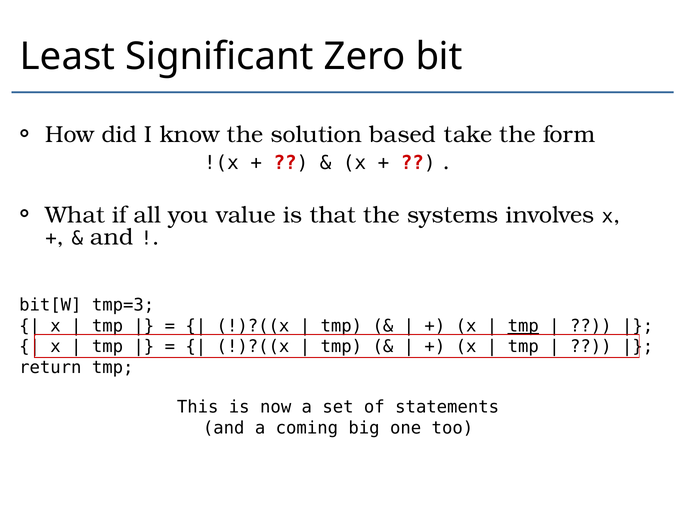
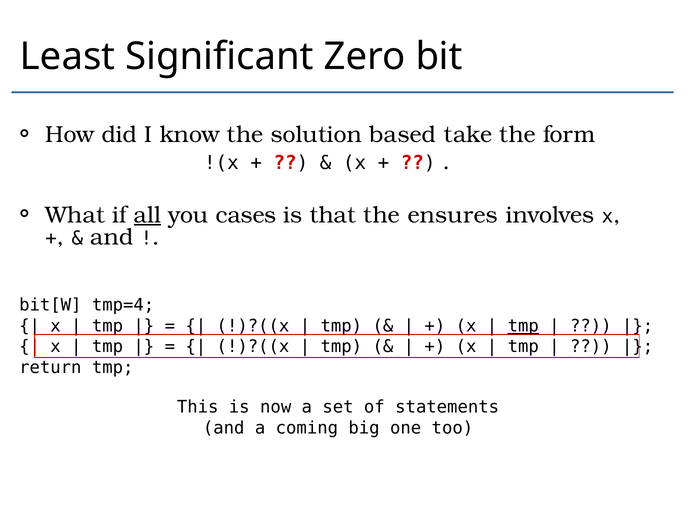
all underline: none -> present (147, 215)
value: value -> cases (246, 215)
systems: systems -> ensures (453, 215)
tmp=3: tmp=3 -> tmp=4 (123, 305)
